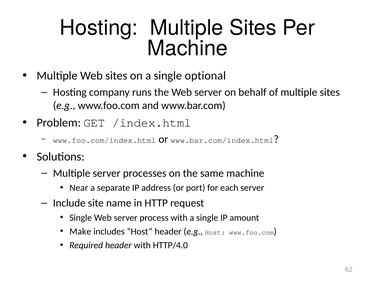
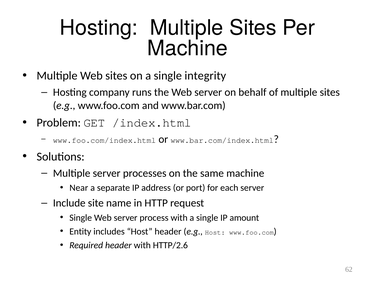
optional: optional -> integrity (205, 76)
Make: Make -> Entity (80, 231)
HTTP/4.0: HTTP/4.0 -> HTTP/2.6 (170, 245)
